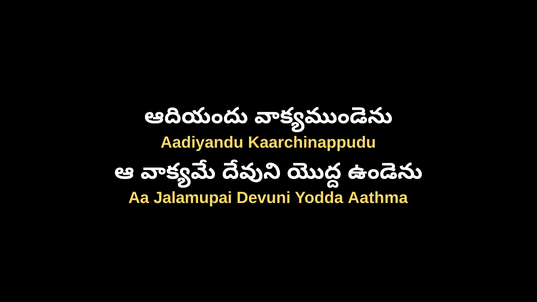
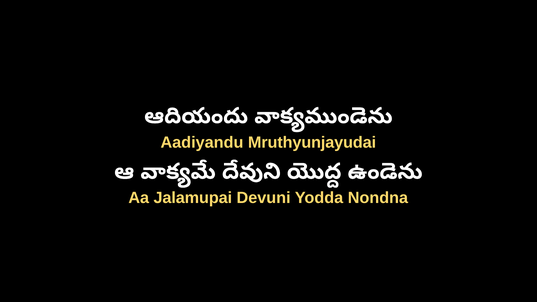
Kaarchinappudu: Kaarchinappudu -> Mruthyunjayudai (312, 142)
Aathma: Aathma -> Nondna (378, 198)
